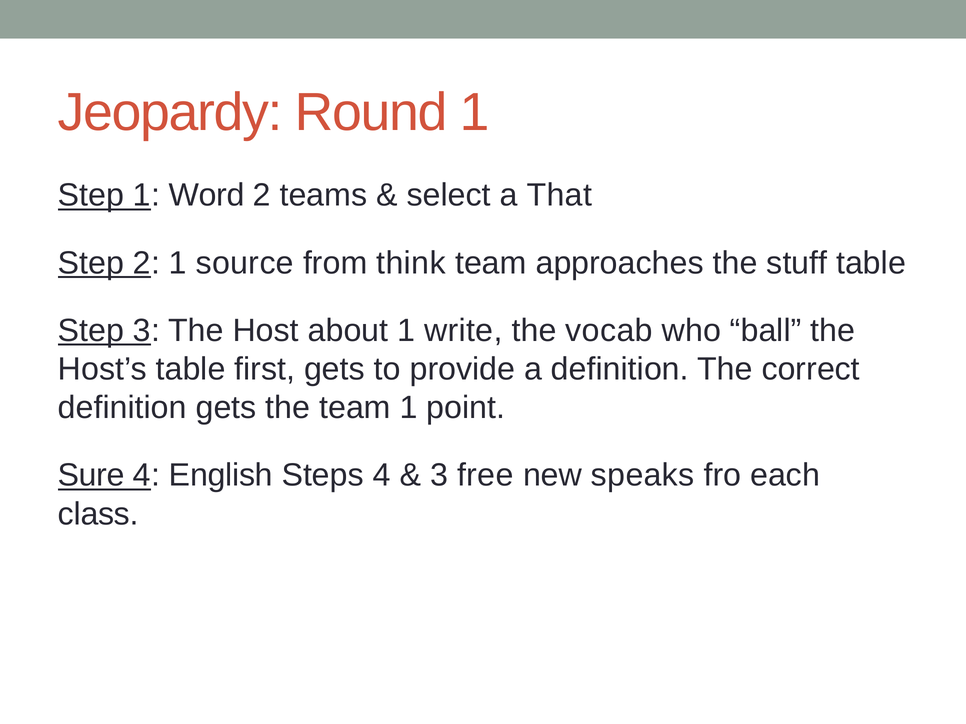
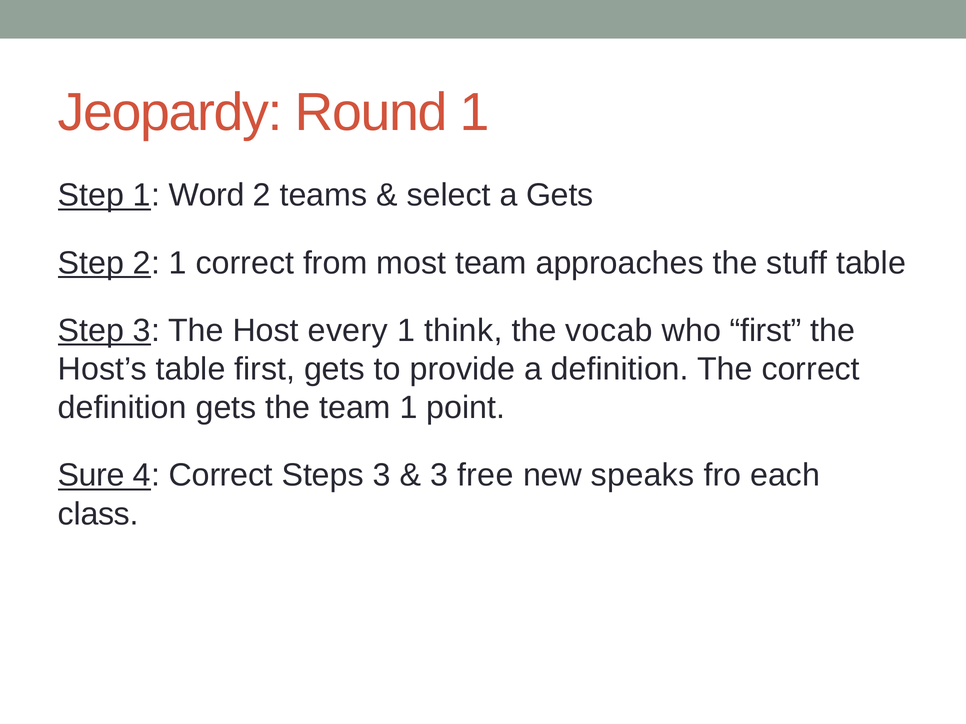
a That: That -> Gets (560, 195)
1 source: source -> correct (245, 263)
think: think -> most (411, 263)
about: about -> every (348, 331)
write: write -> think (463, 331)
who ball: ball -> first (766, 331)
4 English: English -> Correct (221, 476)
Steps 4: 4 -> 3 (382, 476)
